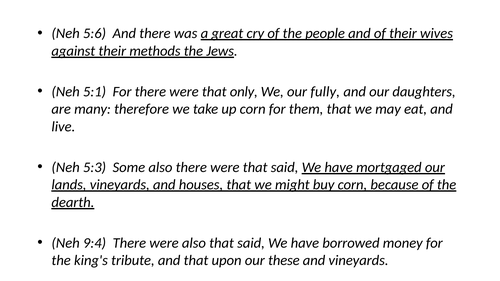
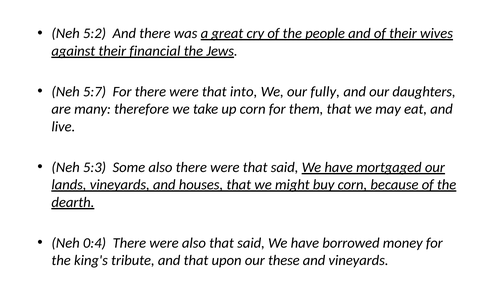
5:6: 5:6 -> 5:2 (95, 34)
methods: methods -> financial (155, 51)
5:1: 5:1 -> 5:7 (95, 92)
only: only -> into (244, 92)
9:4: 9:4 -> 0:4 (95, 243)
